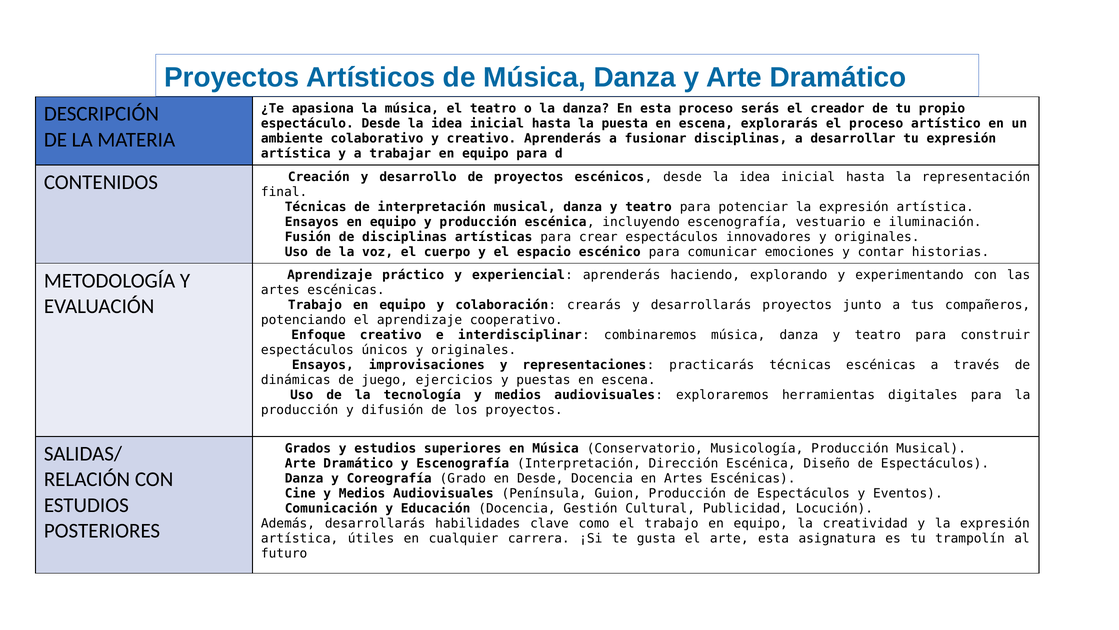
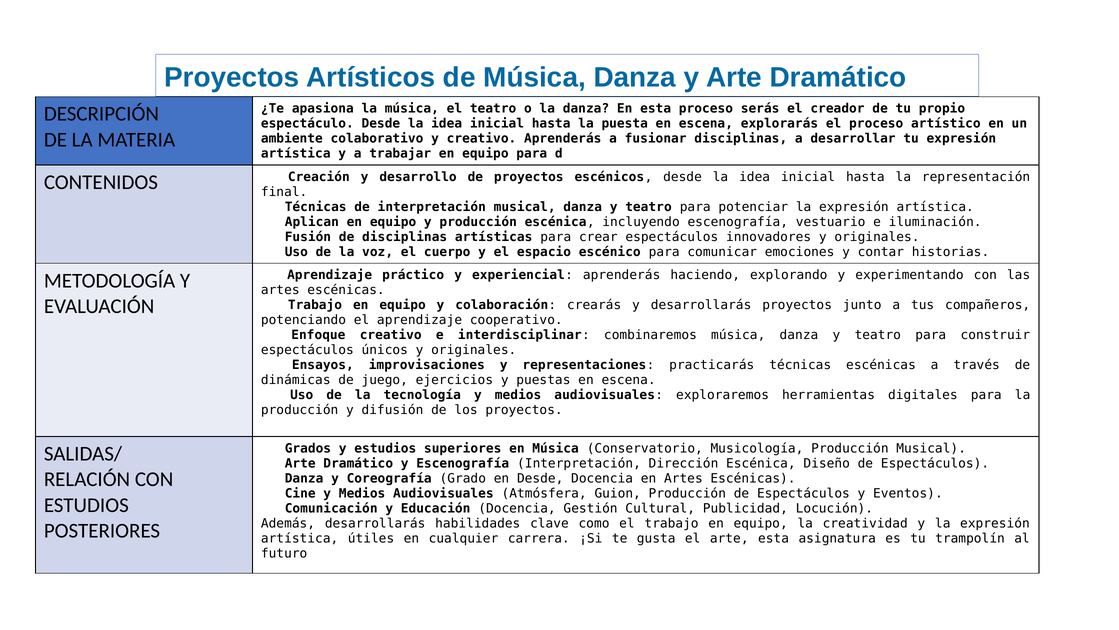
Ensayos: Ensayos -> Aplican (312, 222)
Península: Península -> Atmósfera (544, 493)
